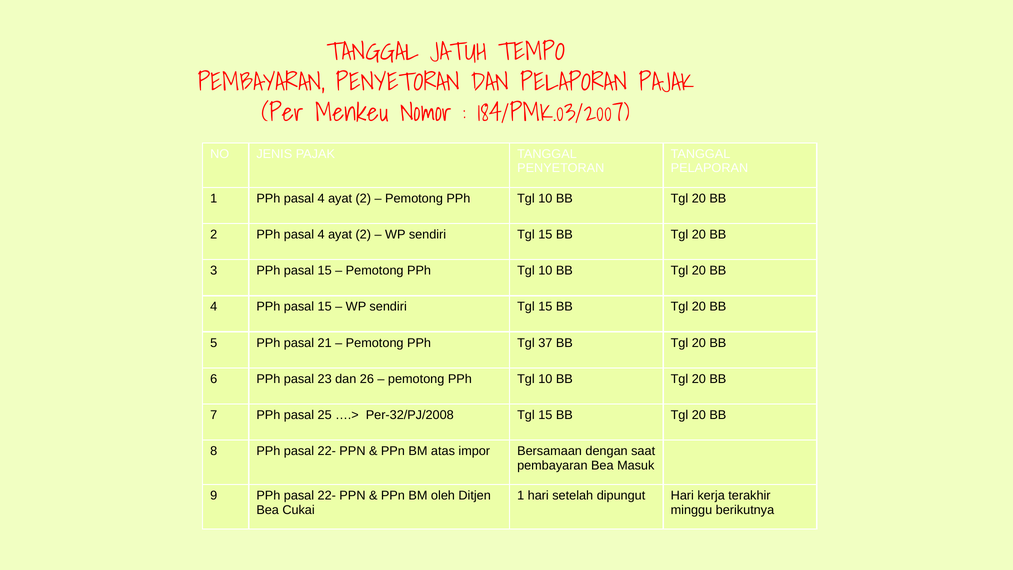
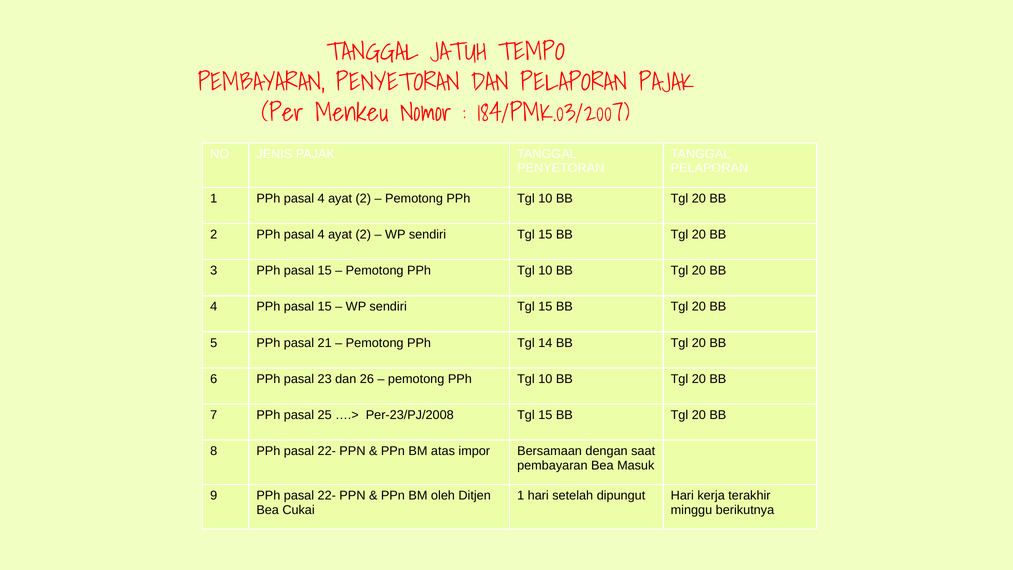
37: 37 -> 14 (545, 343)
Per-32/PJ/2008: Per-32/PJ/2008 -> Per-23/PJ/2008 (410, 415)
